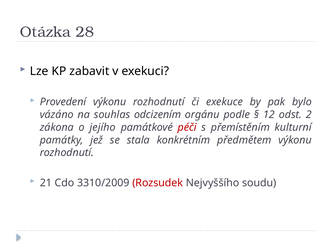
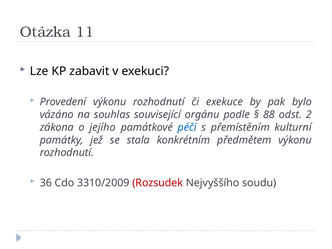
28: 28 -> 11 (85, 32)
odcizením: odcizením -> související (158, 115)
12: 12 -> 88 (269, 115)
péči colour: red -> blue (187, 127)
21: 21 -> 36 (46, 183)
